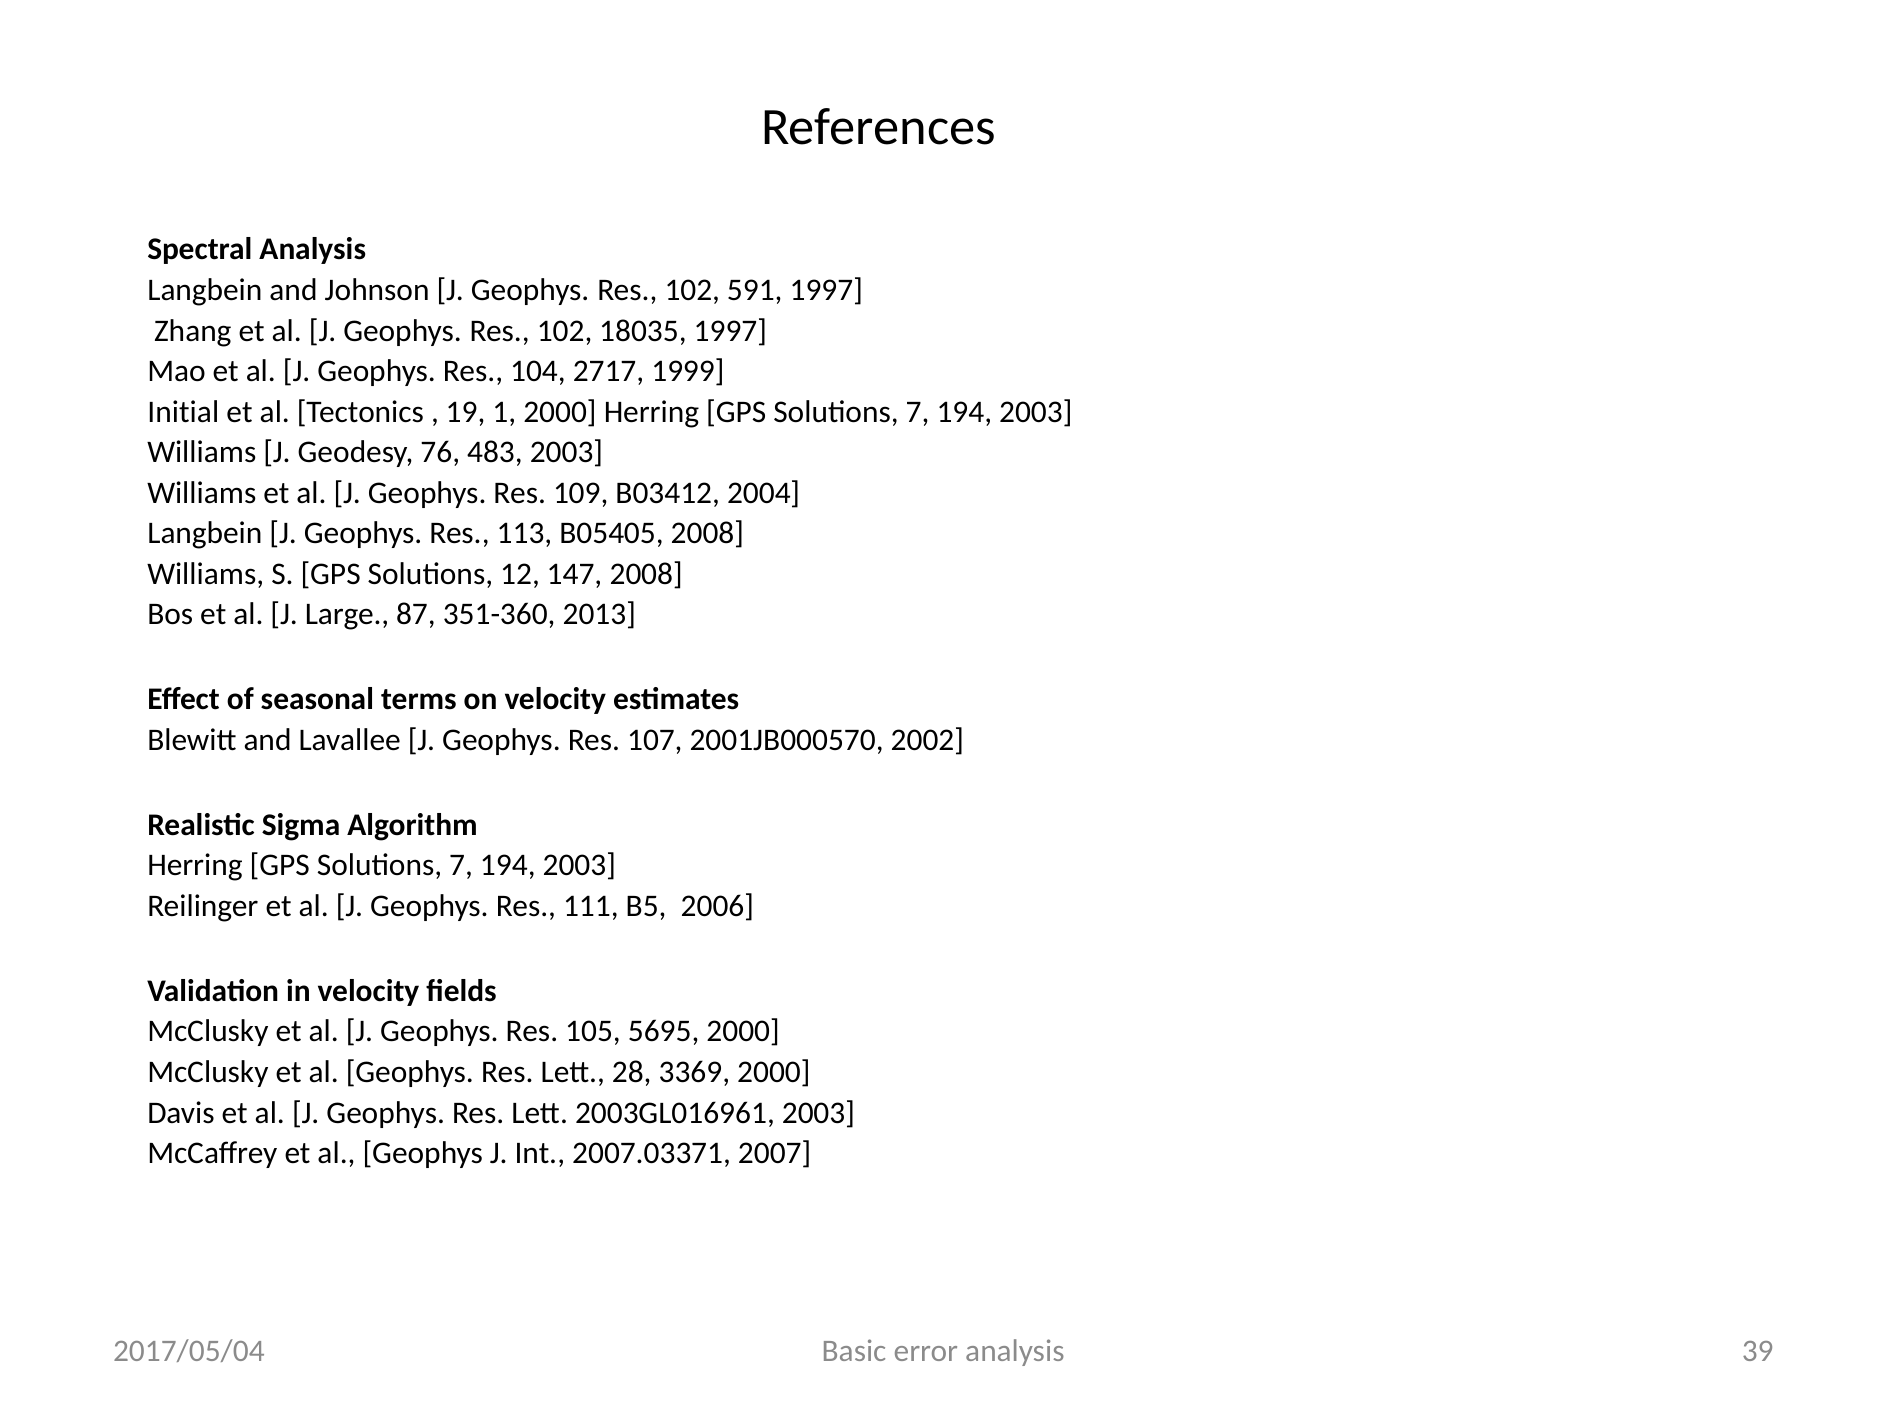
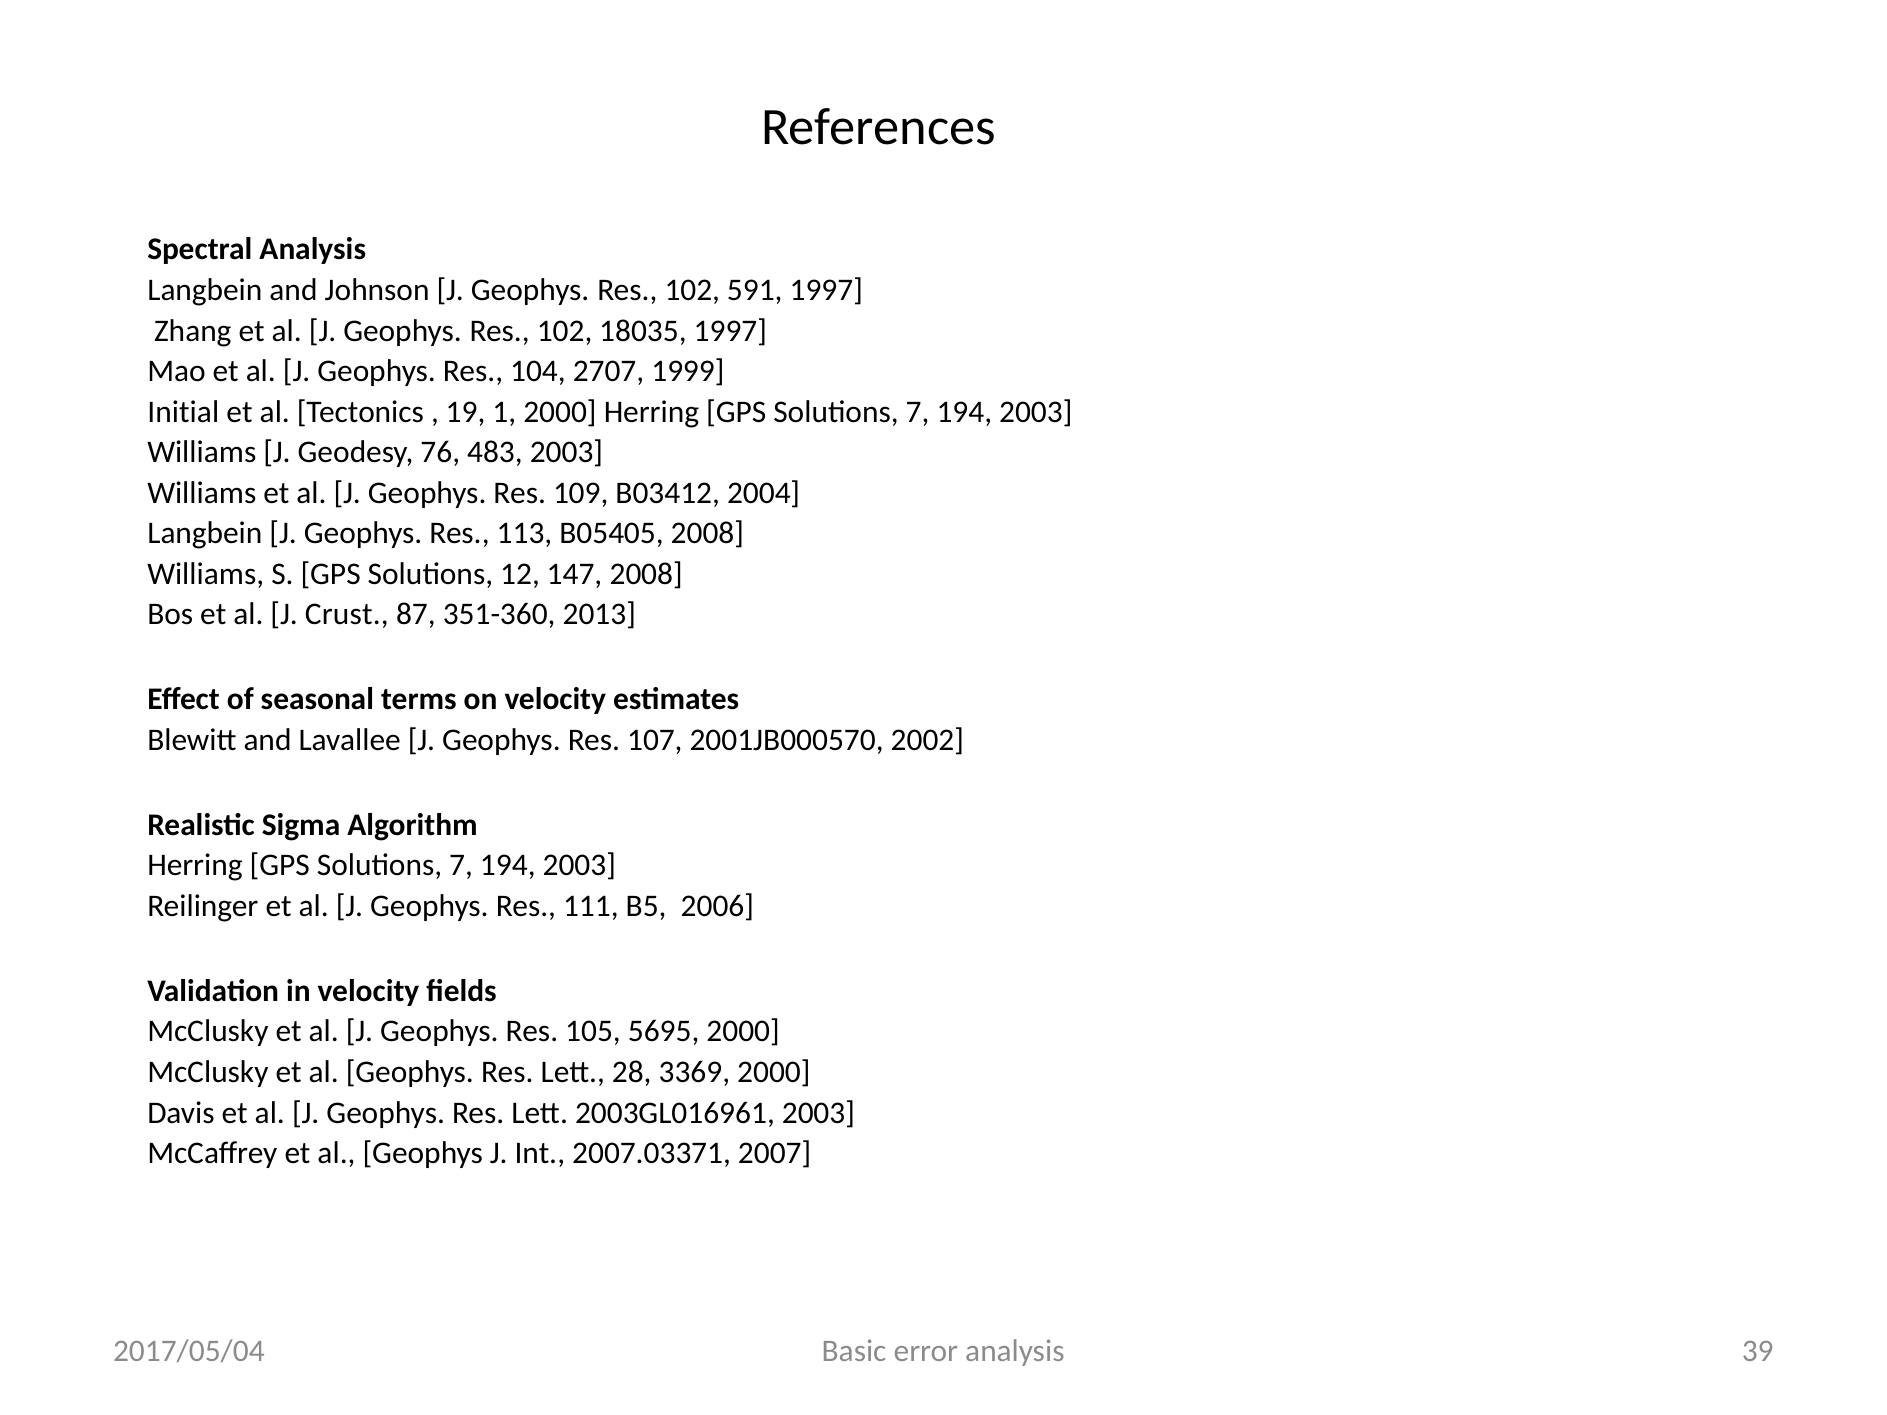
2717: 2717 -> 2707 (608, 371)
Large: Large -> Crust (347, 615)
